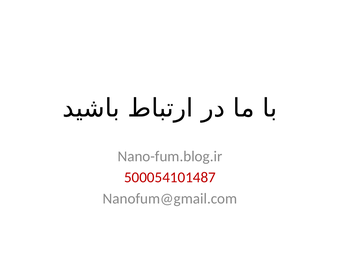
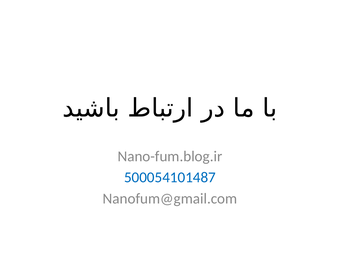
500054101487 colour: red -> blue (170, 177)
